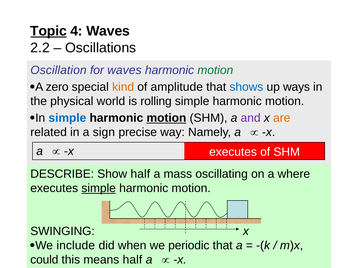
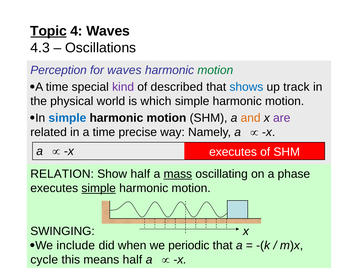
2.2: 2.2 -> 4.3 (40, 48)
Oscillation: Oscillation -> Perception (59, 70)
zero: zero -> time (57, 87)
kind colour: orange -> purple (123, 87)
amplitude: amplitude -> described (177, 87)
ways: ways -> track (296, 87)
rolling: rolling -> which (156, 101)
motion underline: present -> none (166, 118)
and colour: purple -> orange (251, 118)
are colour: orange -> purple (282, 118)
in a sign: sign -> time (104, 132)
DESCRIBE: DESCRIBE -> RELATION (62, 174)
mass underline: none -> present (178, 174)
where: where -> phase (294, 174)
could: could -> cycle (44, 260)
